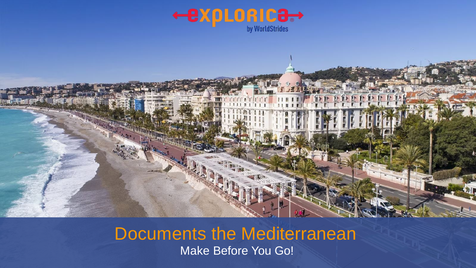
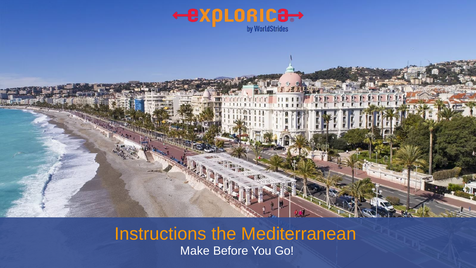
Documents: Documents -> Instructions (161, 234)
